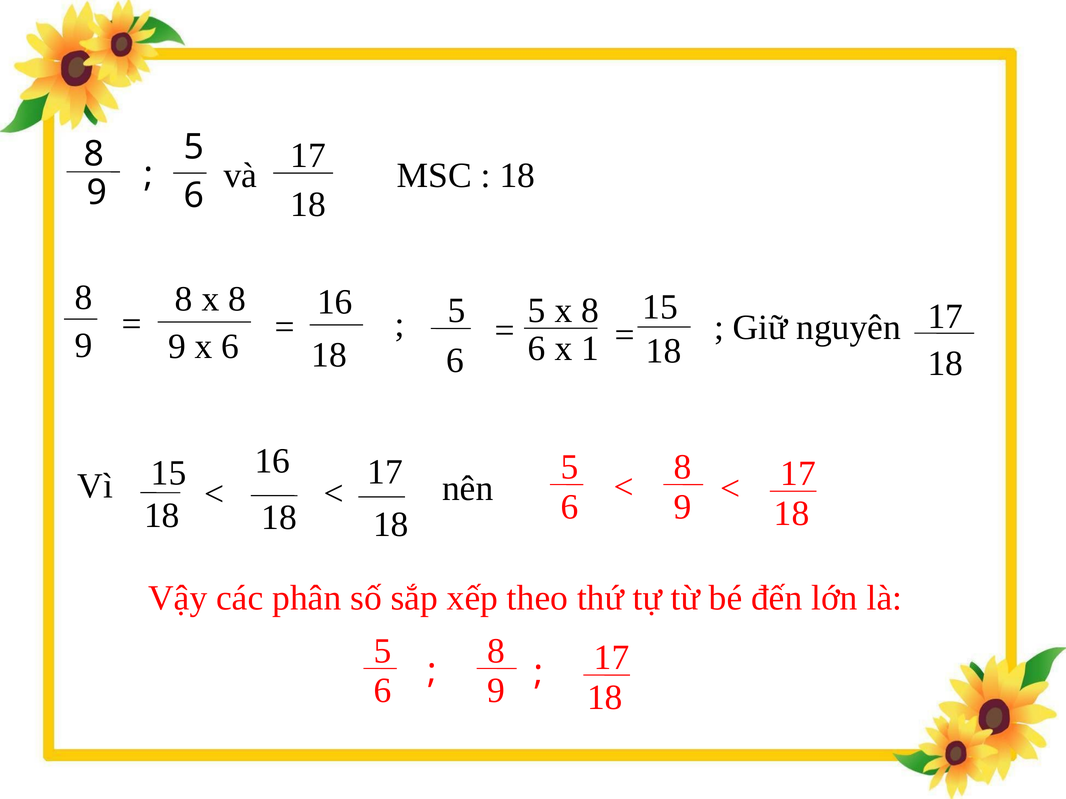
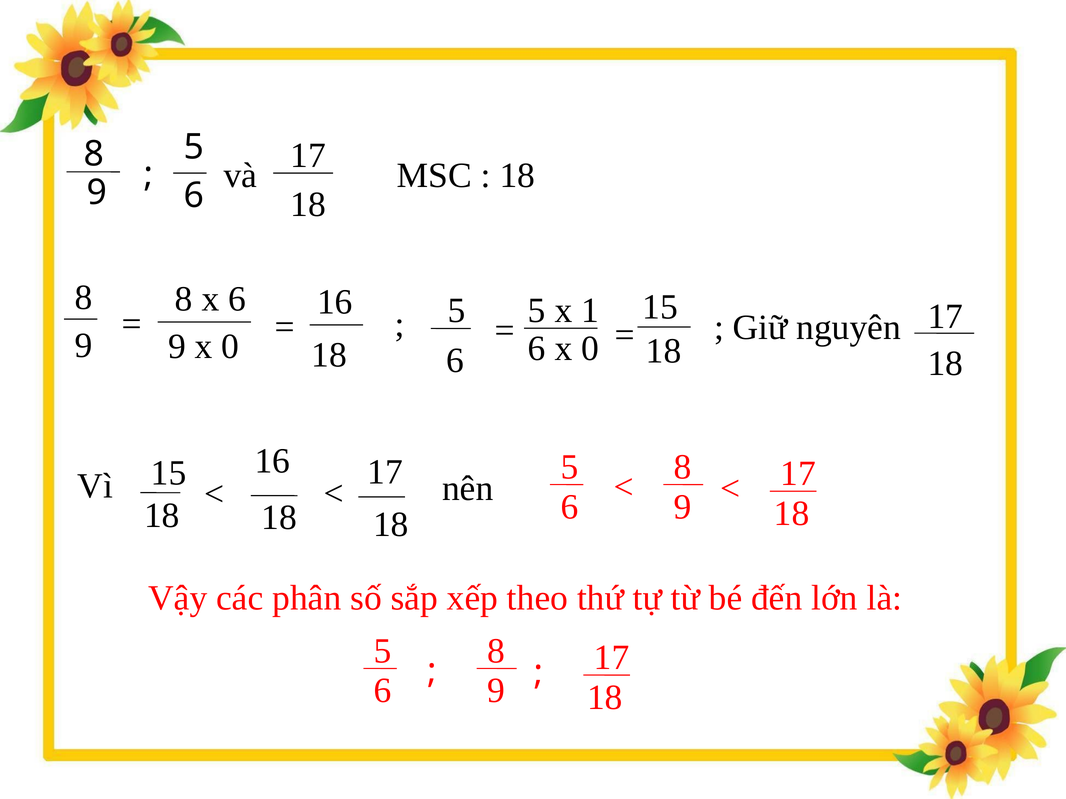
8 x 8: 8 -> 6 (237, 299)
5 x 8: 8 -> 1 (590, 311)
9 x 6: 6 -> 0 (230, 347)
6 x 1: 1 -> 0 (590, 349)
